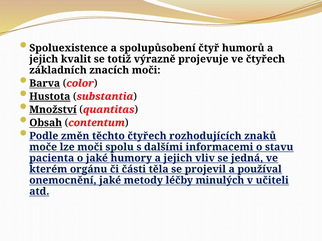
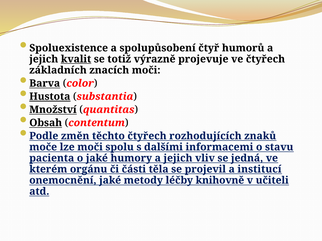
kvalit underline: none -> present (76, 59)
používal: používal -> institucí (259, 170)
minulých: minulých -> knihovně (220, 181)
